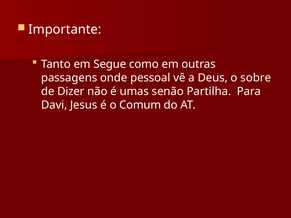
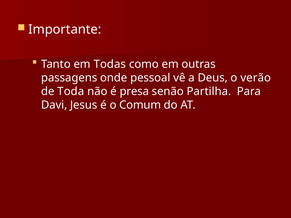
Segue: Segue -> Todas (110, 64)
sobre: sobre -> verão (256, 78)
Dizer: Dizer -> Toda (71, 92)
umas: umas -> presa (134, 92)
